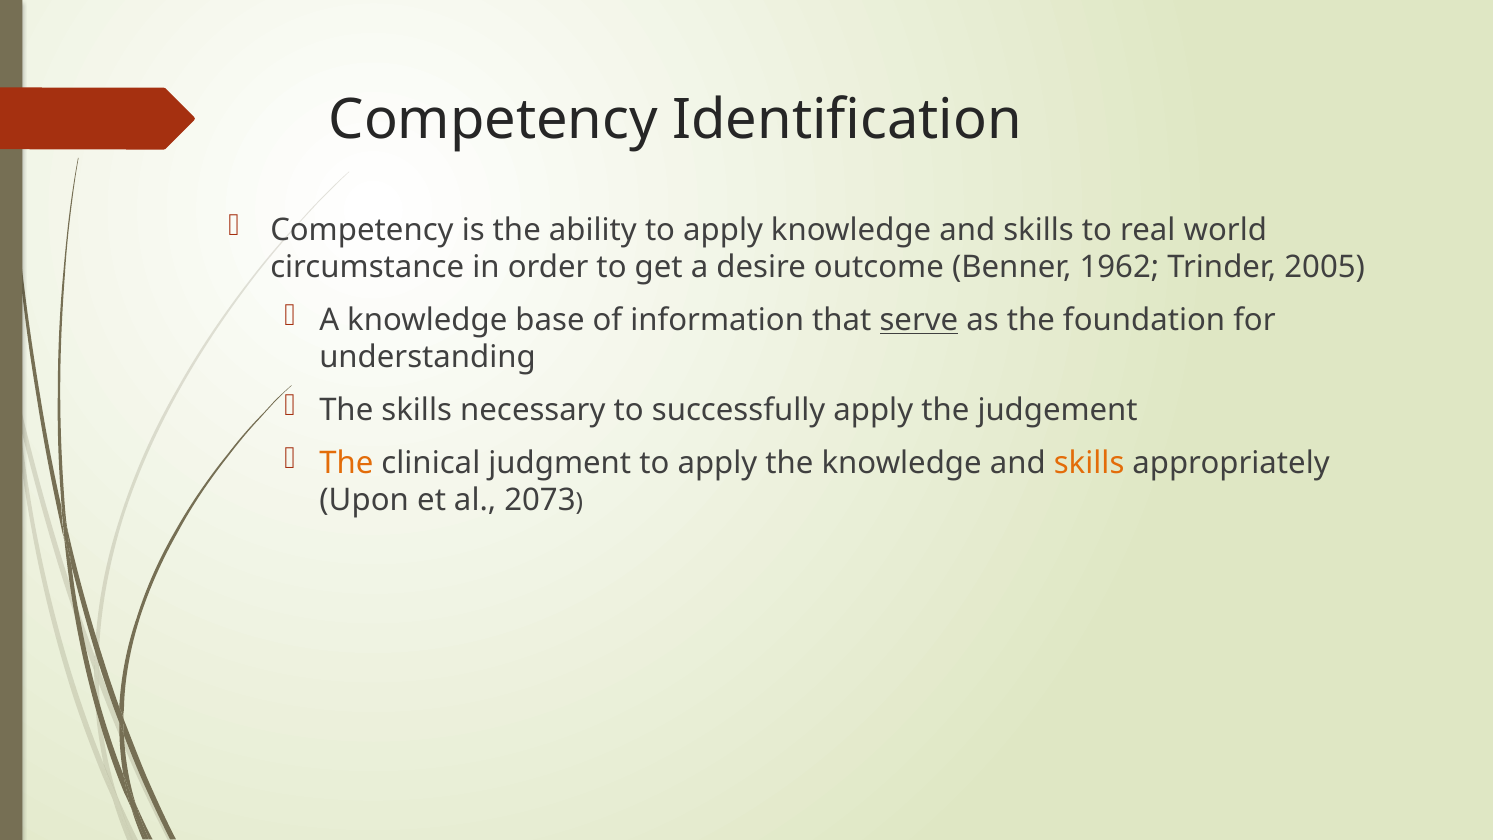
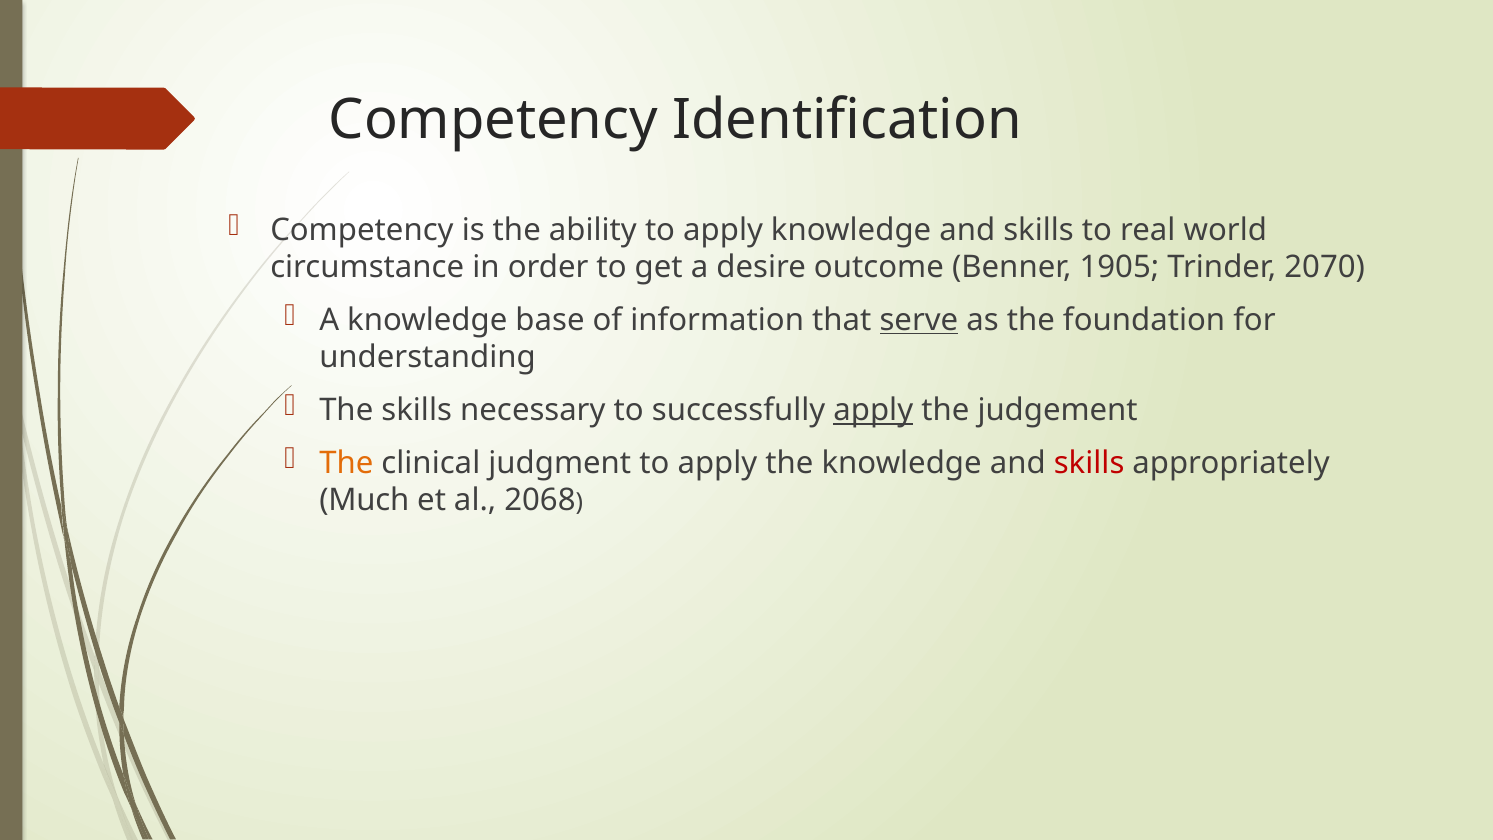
1962: 1962 -> 1905 (1119, 267)
2005: 2005 -> 2070 (1325, 267)
apply underline: none -> present (873, 410)
skills colour: orange -> red (1089, 463)
Upon: Upon -> Much (364, 501)
2073: 2073 -> 2068 (540, 501)
